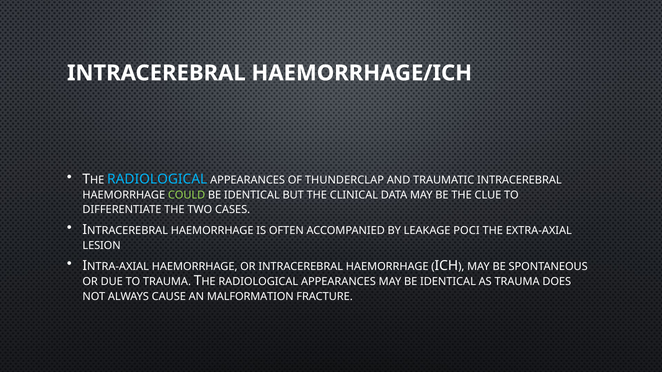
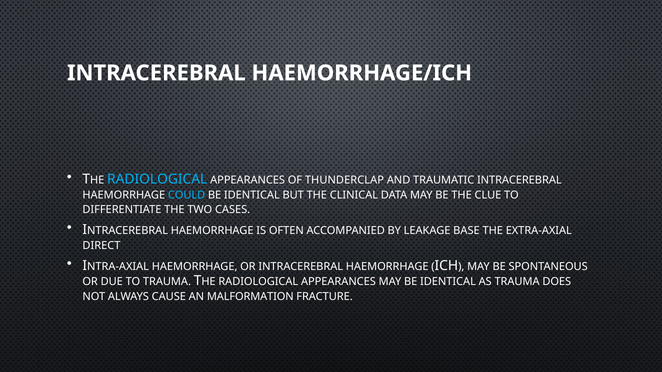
COULD colour: light green -> light blue (187, 195)
POCI: POCI -> BASE (466, 231)
LESION: LESION -> DIRECT (101, 246)
